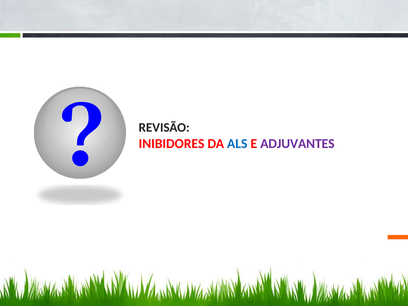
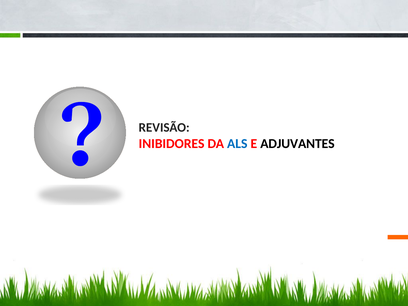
ADJUVANTES colour: purple -> black (297, 144)
